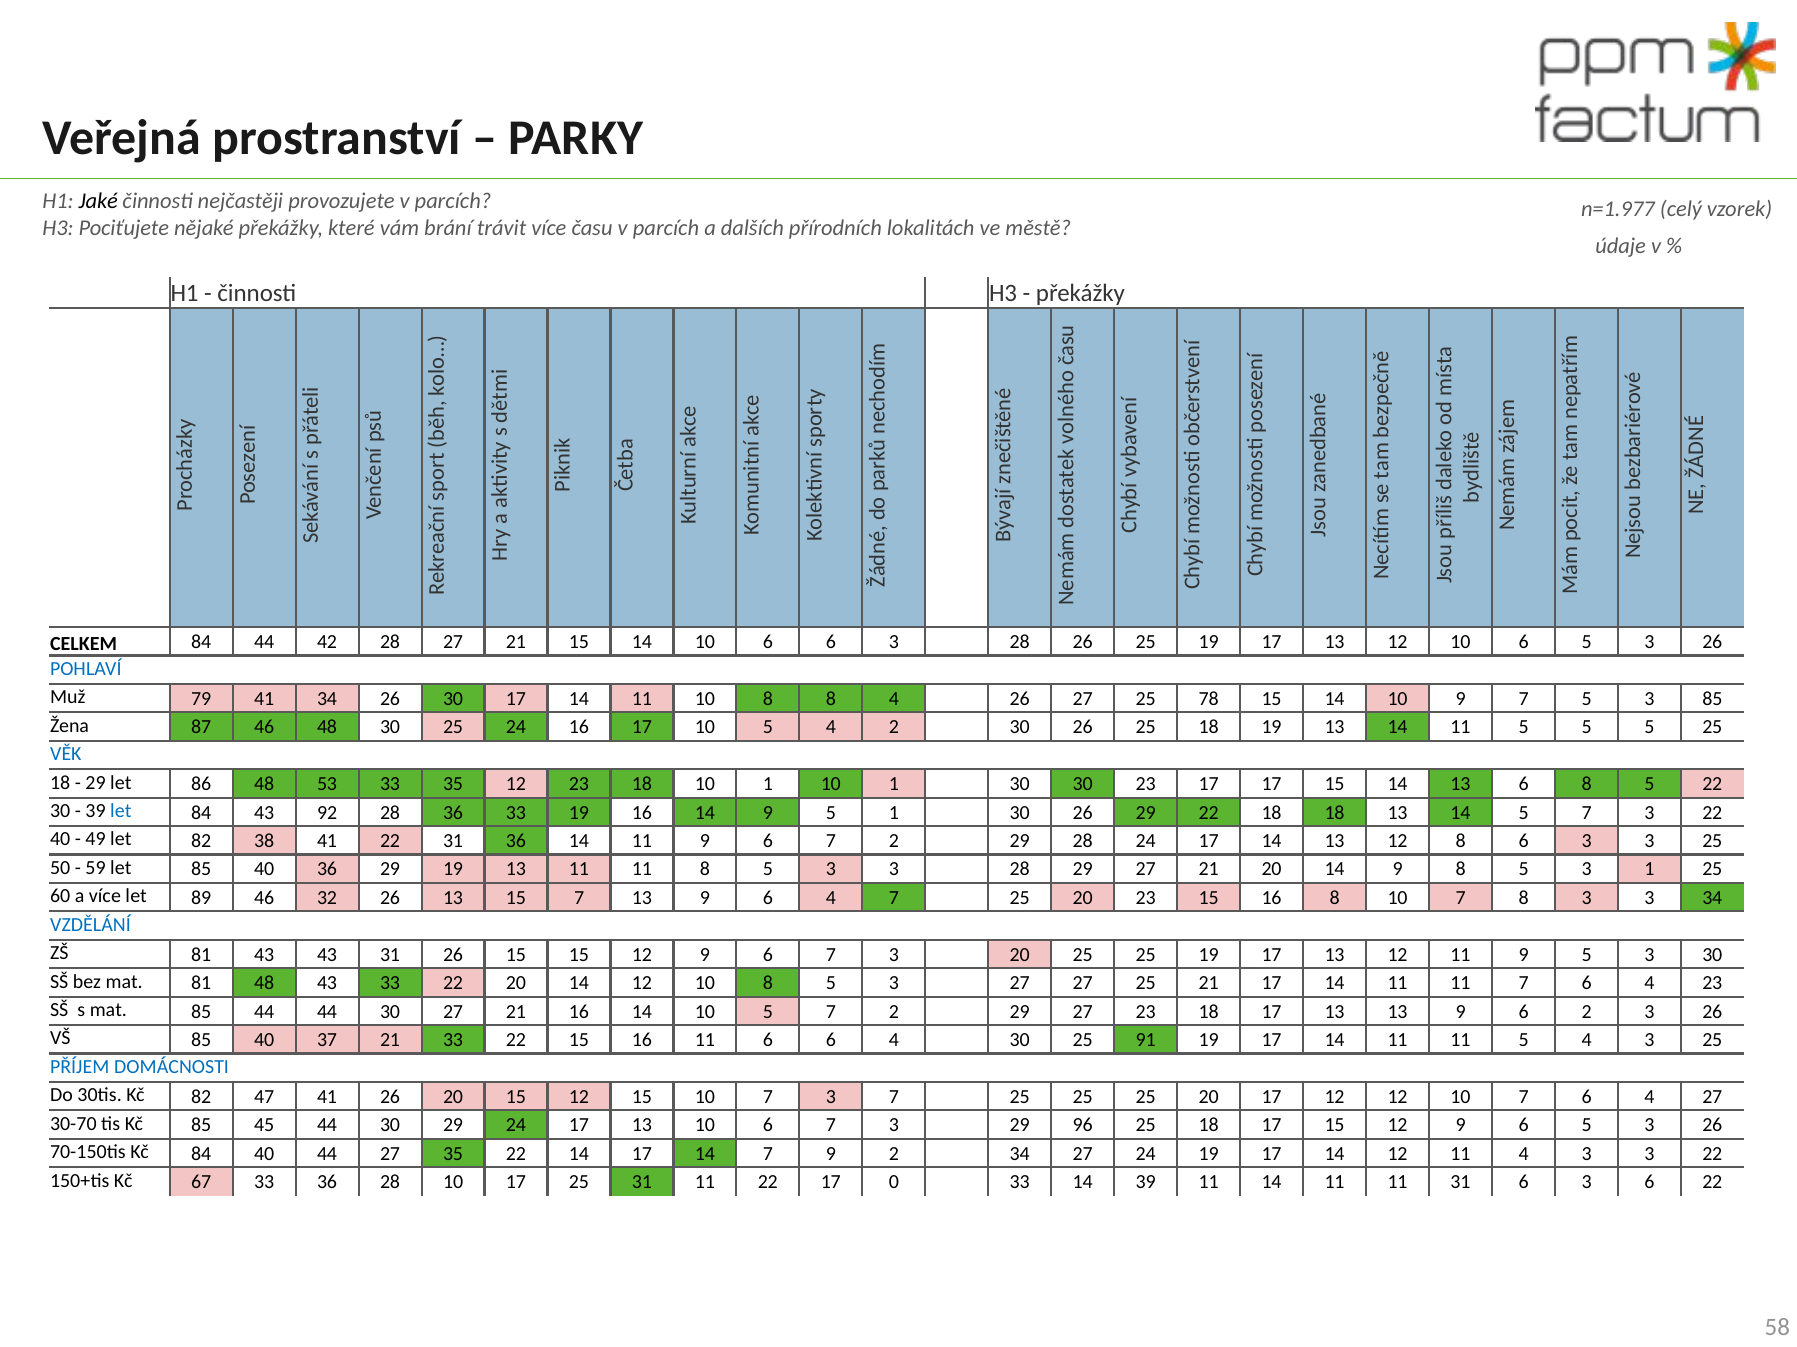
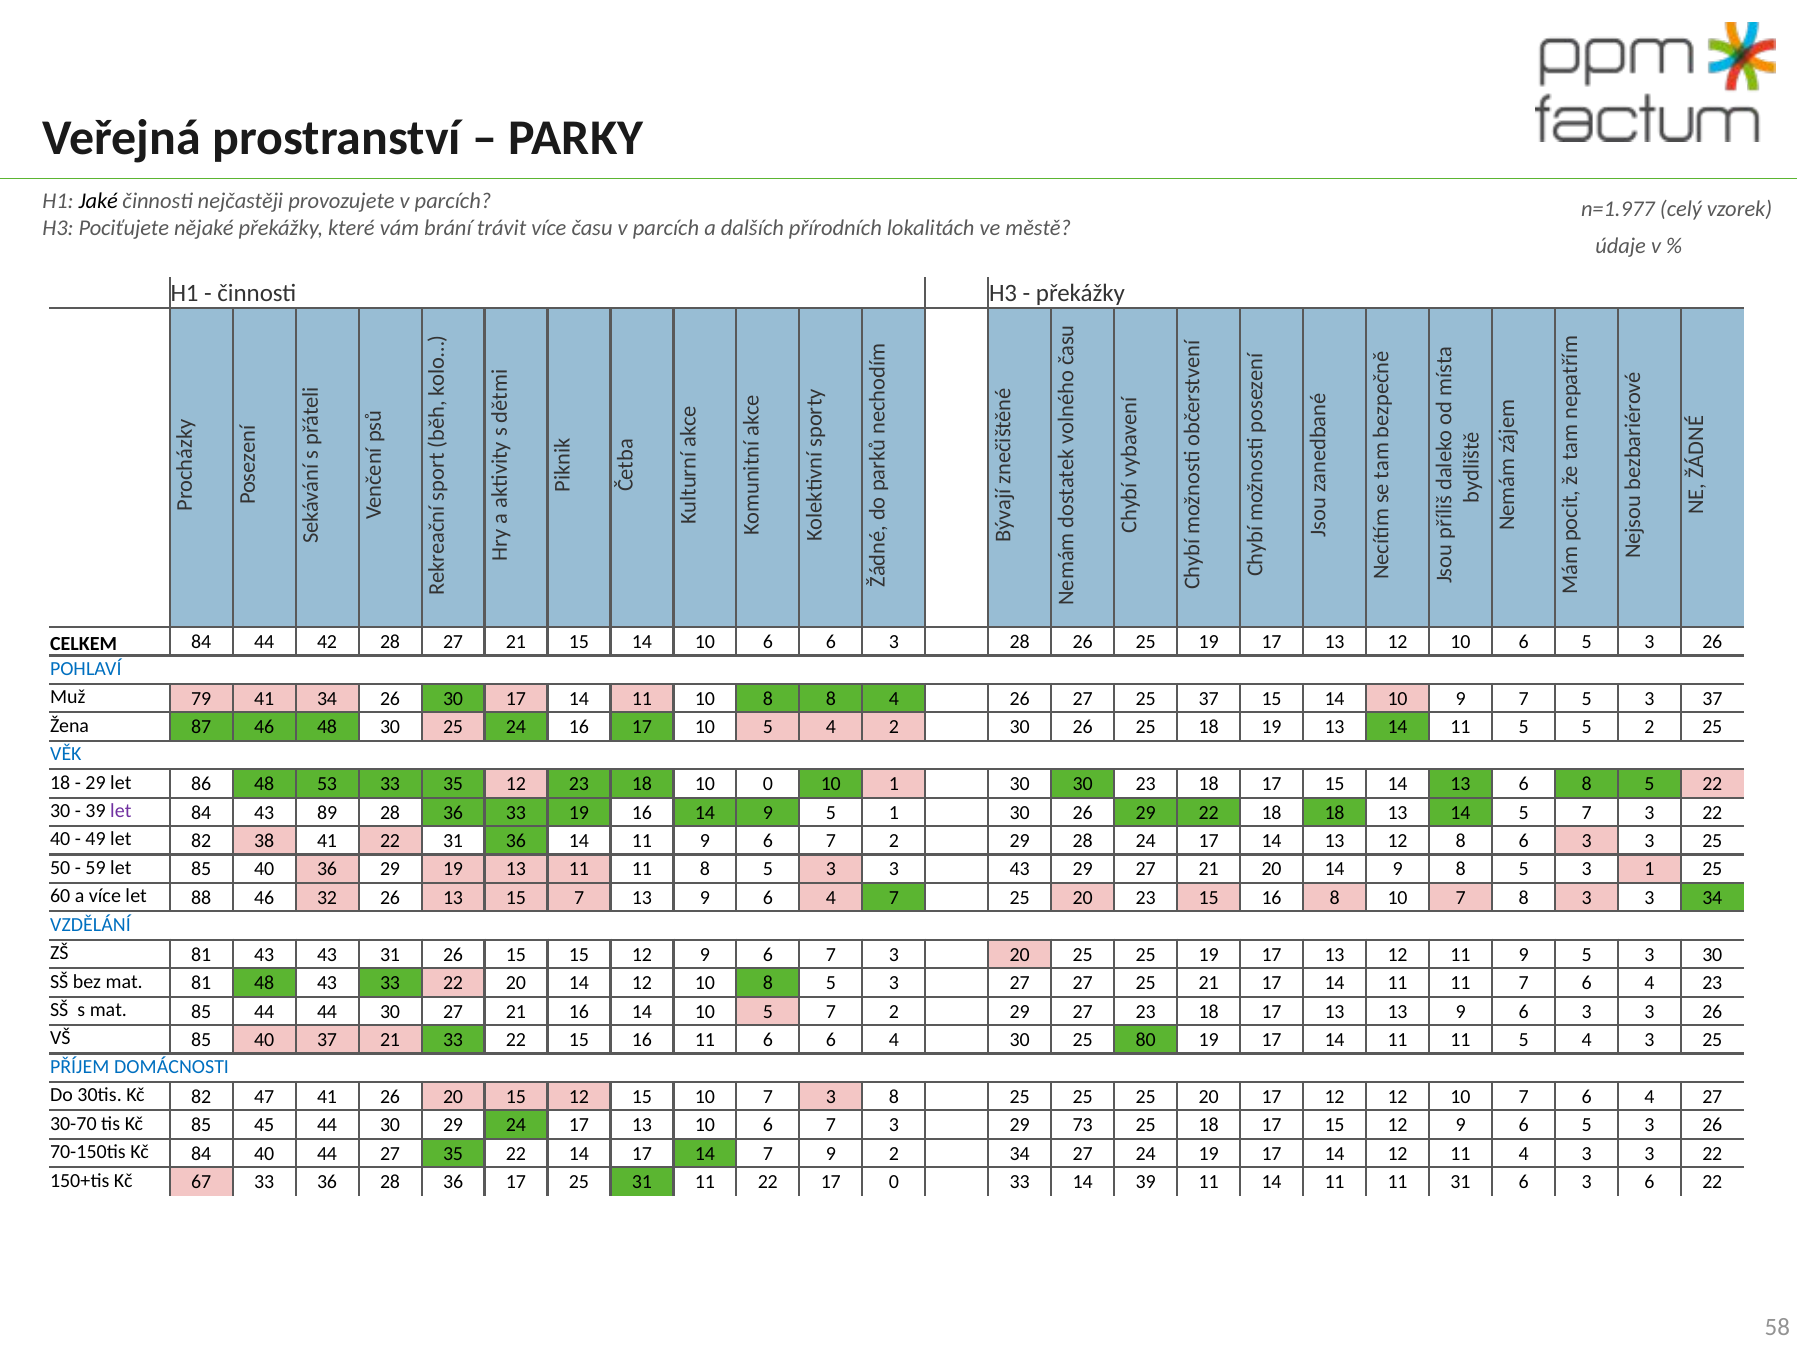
25 78: 78 -> 37 (1209, 699)
3 85: 85 -> 37 (1712, 699)
5 5 5: 5 -> 2 (1650, 728)
18 10 1: 1 -> 0 (768, 785)
30 23 17: 17 -> 18 (1209, 785)
let colour: blue -> purple (121, 811)
92: 92 -> 89 (327, 813)
3 3 28: 28 -> 43 (1020, 870)
89: 89 -> 88 (201, 898)
9 6 2: 2 -> 3 (1587, 1012)
91: 91 -> 80 (1146, 1040)
3 7: 7 -> 8 (894, 1097)
96: 96 -> 73 (1083, 1126)
36 28 10: 10 -> 36 (453, 1183)
